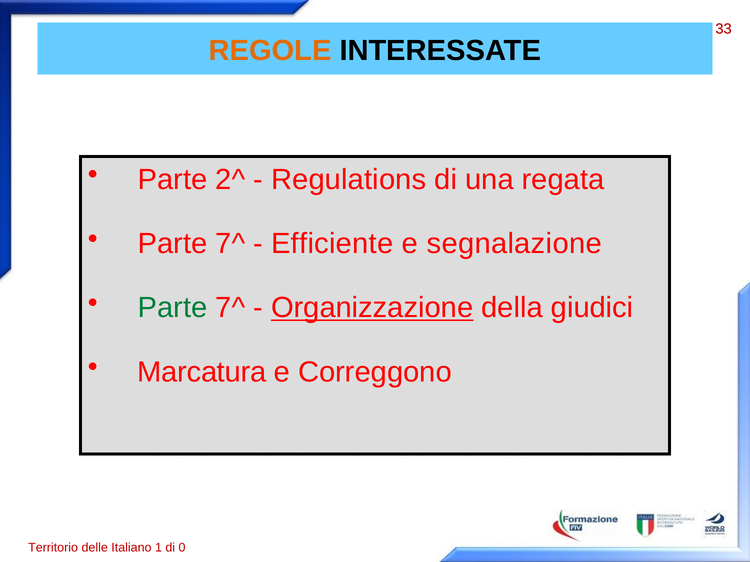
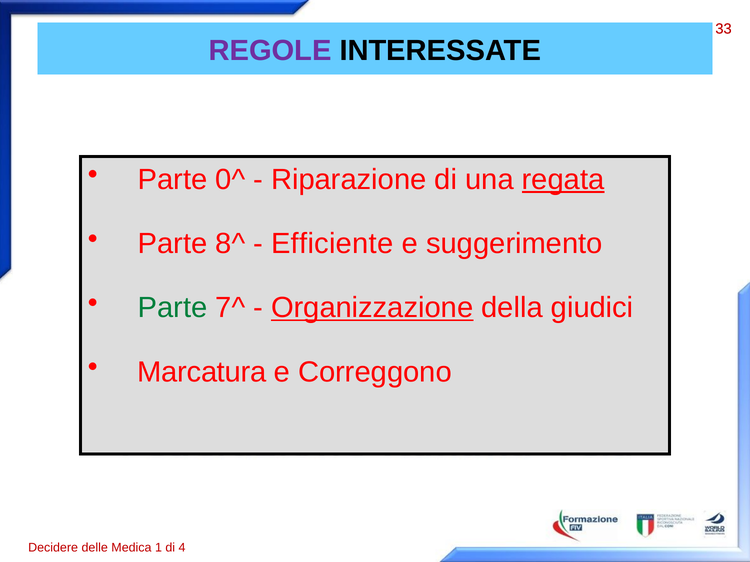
REGOLE colour: orange -> purple (270, 51)
2^: 2^ -> 0^ (230, 180)
Regulations: Regulations -> Riparazione (349, 180)
regata underline: none -> present (563, 180)
7^: 7^ -> 8^ (230, 244)
segnalazione: segnalazione -> suggerimento (514, 244)
Territorio: Territorio -> Decidere (53, 548)
Italiano: Italiano -> Medica (131, 548)
0: 0 -> 4 (182, 548)
